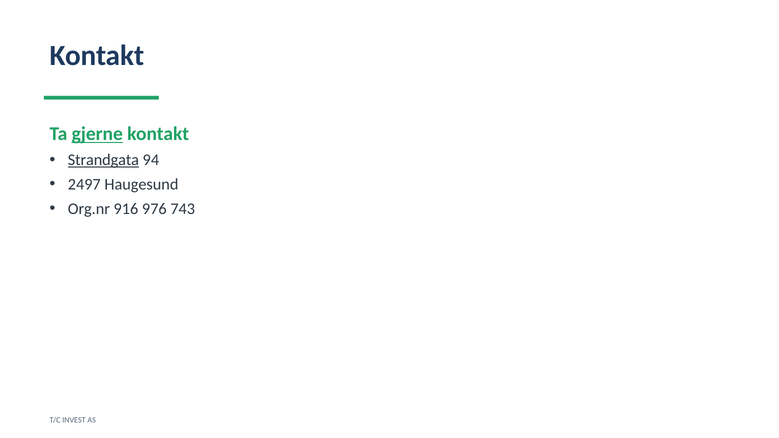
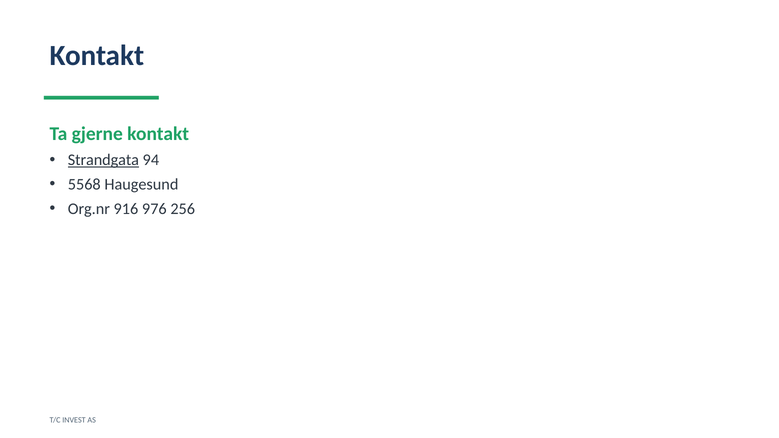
gjerne underline: present -> none (97, 134)
2497: 2497 -> 5568 (84, 185)
743: 743 -> 256 (183, 209)
